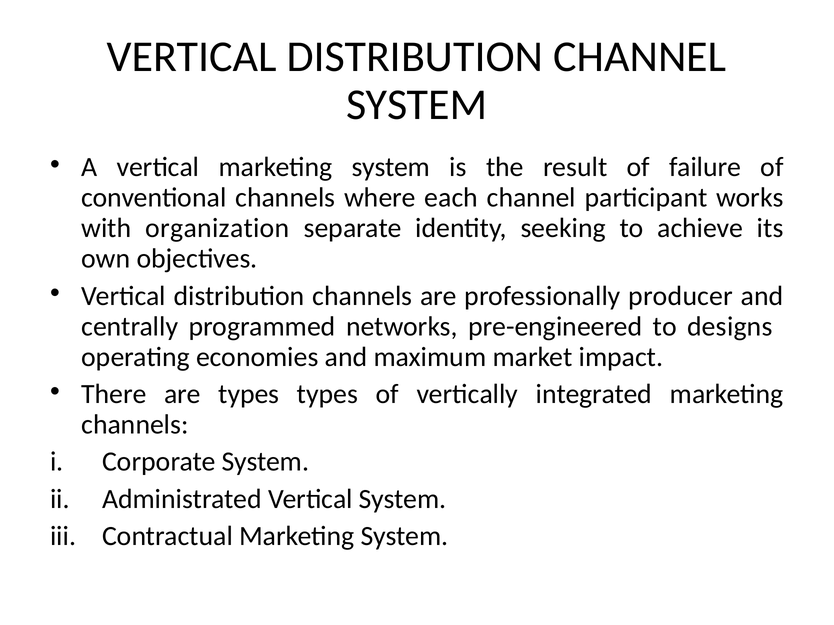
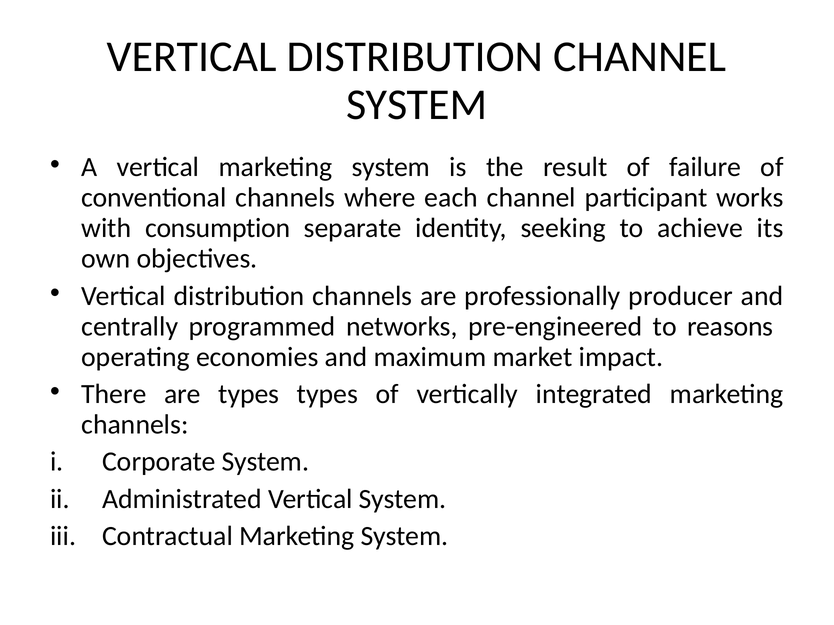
organization: organization -> consumption (218, 228)
designs: designs -> reasons (730, 327)
